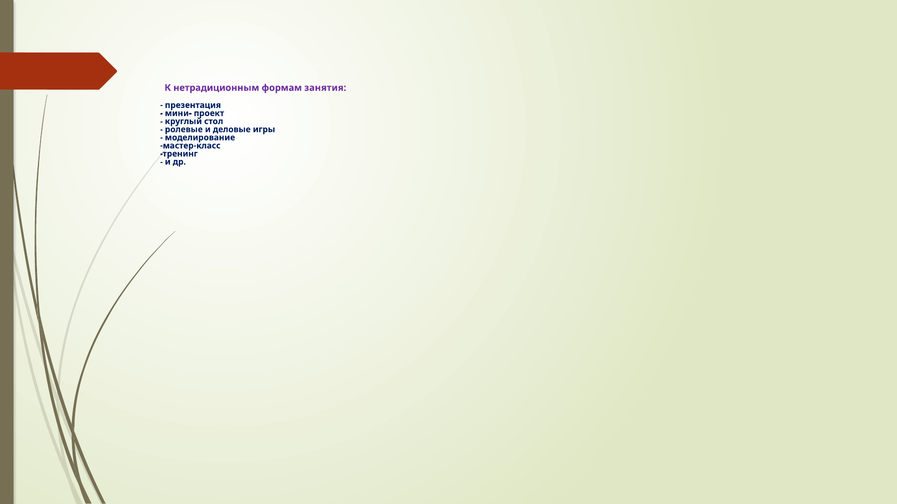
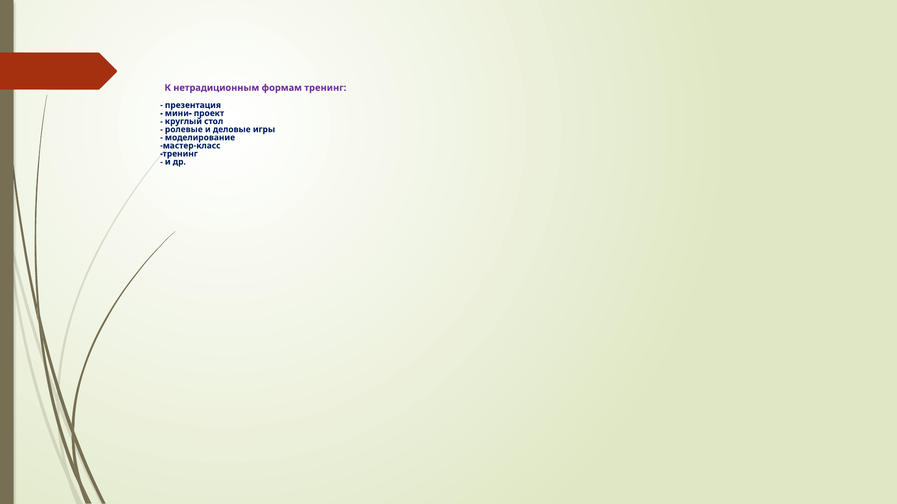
формам занятия: занятия -> тренинг (325, 88)
